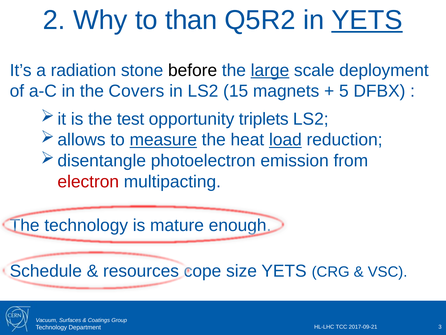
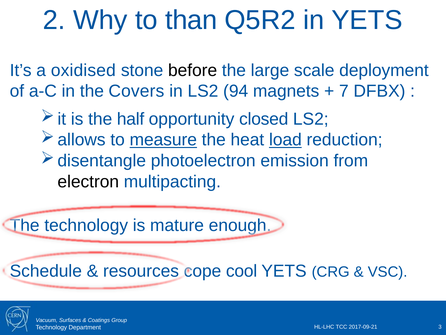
YETS underline: present -> none (367, 20)
radiation: radiation -> oxidised (83, 70)
large underline: present -> none (270, 70)
15: 15 -> 94 (236, 91)
5: 5 -> 7 (344, 91)
test: test -> half (131, 119)
triplets: triplets -> closed (264, 119)
electron colour: red -> black (88, 181)
size: size -> cool (242, 271)
